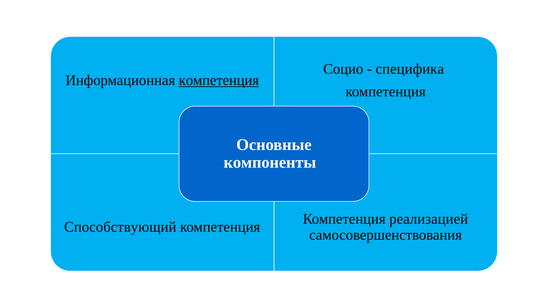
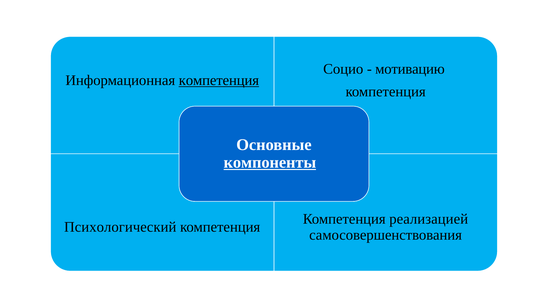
специфика: специфика -> мотивацию (410, 69)
компоненты underline: none -> present (270, 162)
Способствующий: Способствующий -> Психологический (120, 227)
